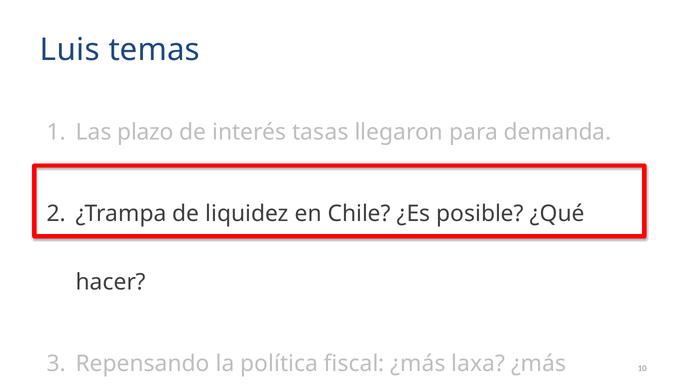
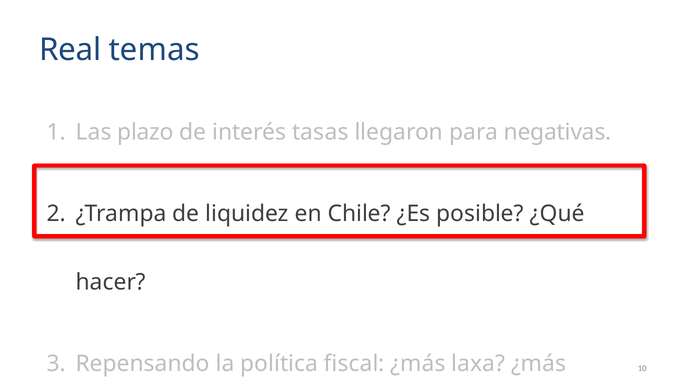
Luis: Luis -> Real (70, 50)
demanda: demanda -> negativas (558, 132)
